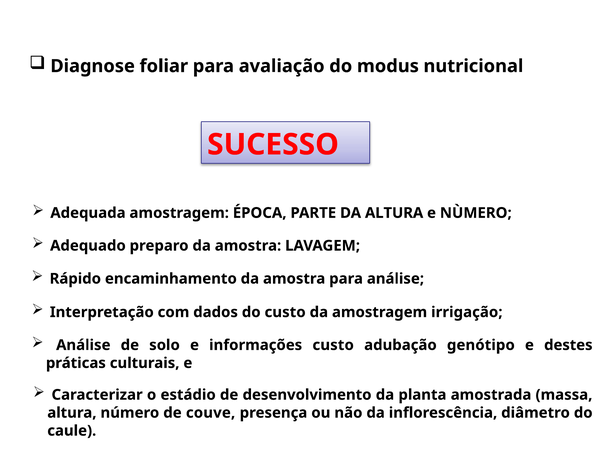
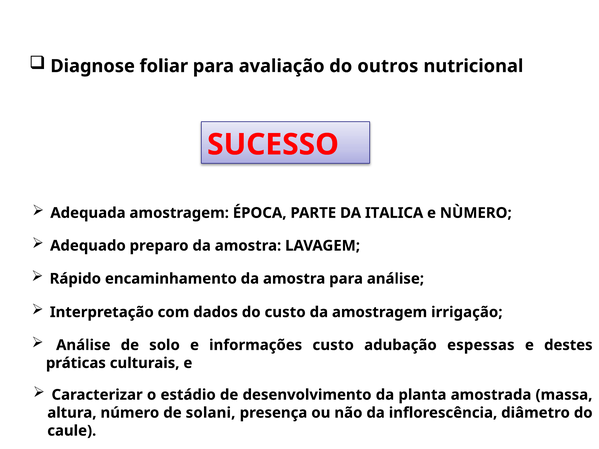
modus: modus -> outros (388, 66)
DA ALTURA: ALTURA -> ITALICA (394, 213)
genótipo: genótipo -> espessas (481, 345)
couve: couve -> solani (211, 413)
